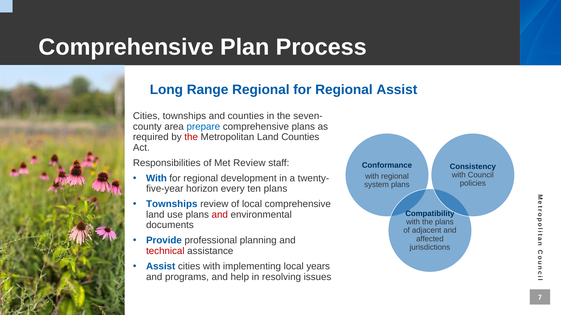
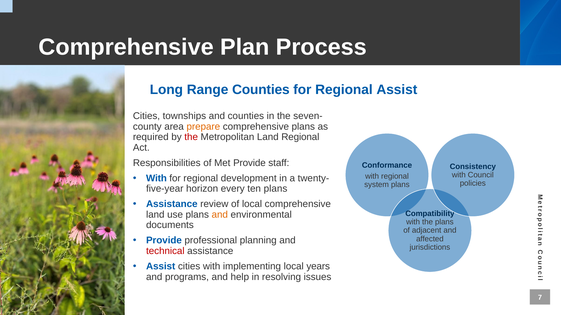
Range Regional: Regional -> Counties (261, 90)
prepare colour: blue -> orange (203, 127)
Land Counties: Counties -> Regional (300, 137)
Met Review: Review -> Provide (249, 163)
Townships: Townships -> Assistance (172, 204)
and colour: red -> orange (220, 215)
